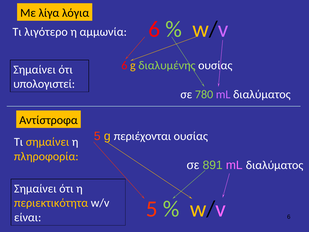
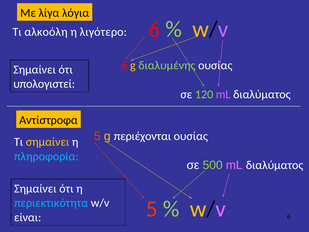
λιγότερο: λιγότερο -> αλκοόλη (46, 32)
αμμωνία: αμμωνία -> λιγότερο (103, 32)
780: 780 -> 120 (204, 94)
πληροφορία colour: yellow -> light blue (46, 156)
891: 891 -> 500 (213, 165)
περιεκτικότητα colour: yellow -> light blue (51, 203)
